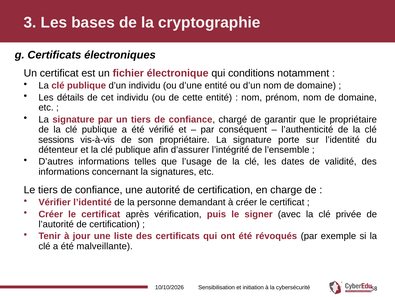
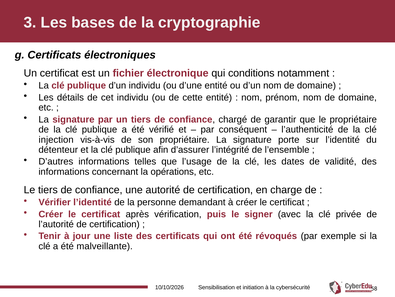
sessions: sessions -> injection (56, 139)
signatures: signatures -> opérations (173, 171)
